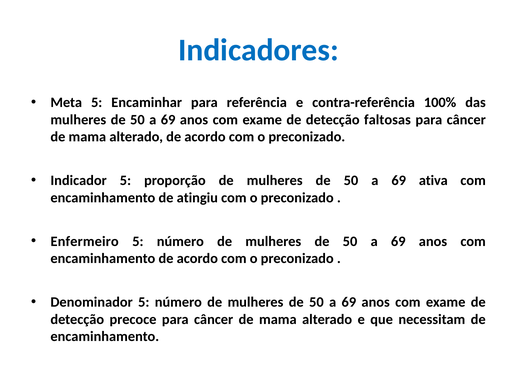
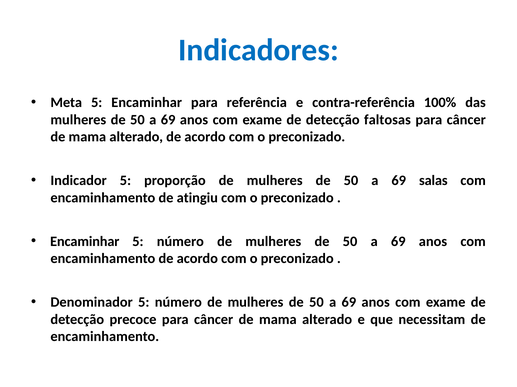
ativa: ativa -> salas (433, 181)
Enfermeiro: Enfermeiro -> Encaminhar (85, 242)
